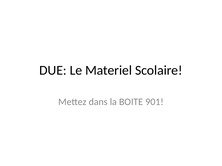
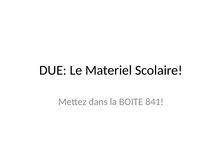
901: 901 -> 841 (154, 102)
